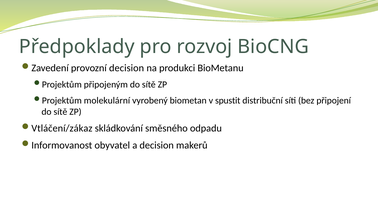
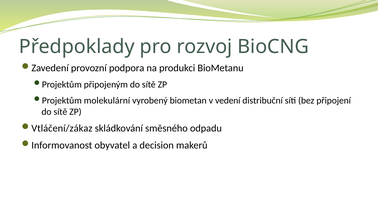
provozní decision: decision -> podpora (127, 68)
spustit: spustit -> vedení (228, 101)
